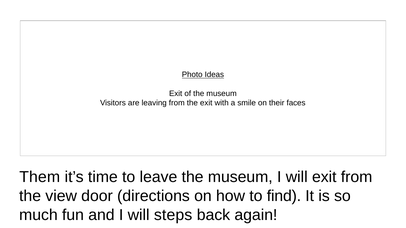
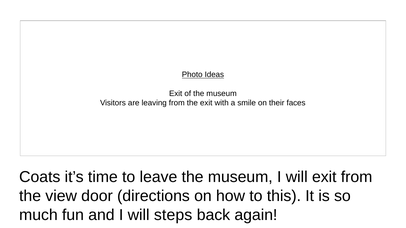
Them: Them -> Coats (40, 177)
find: find -> this (284, 196)
